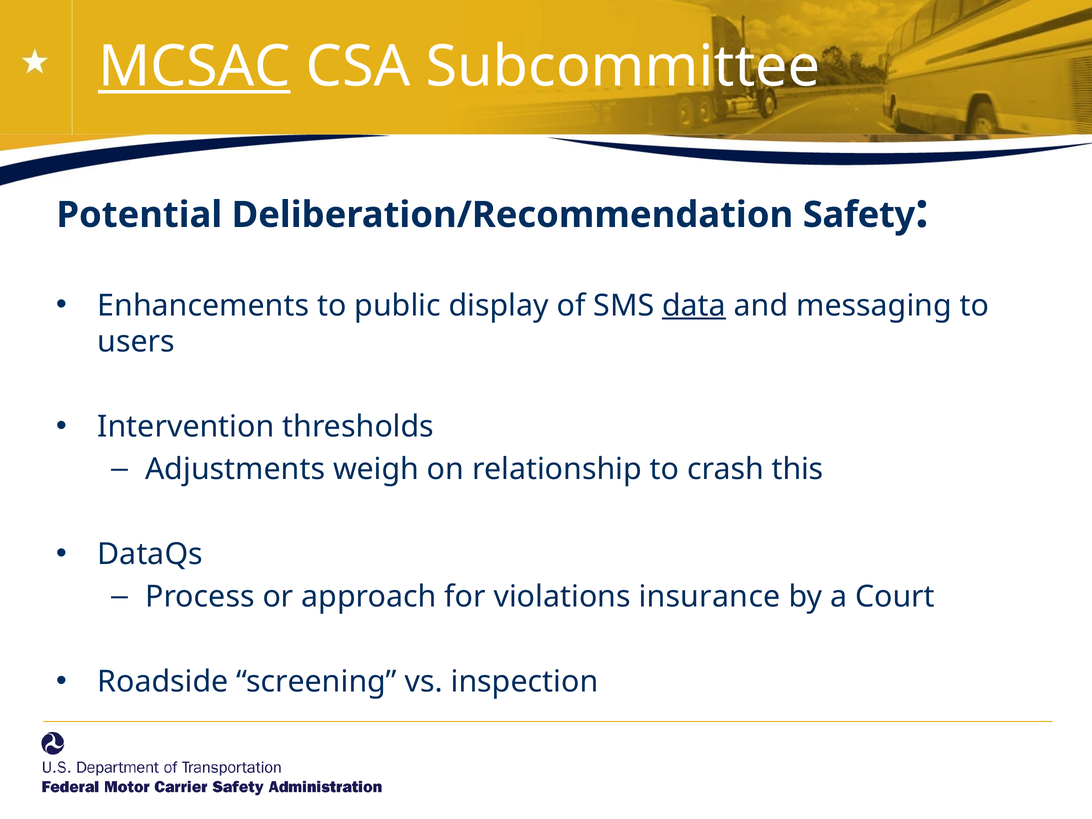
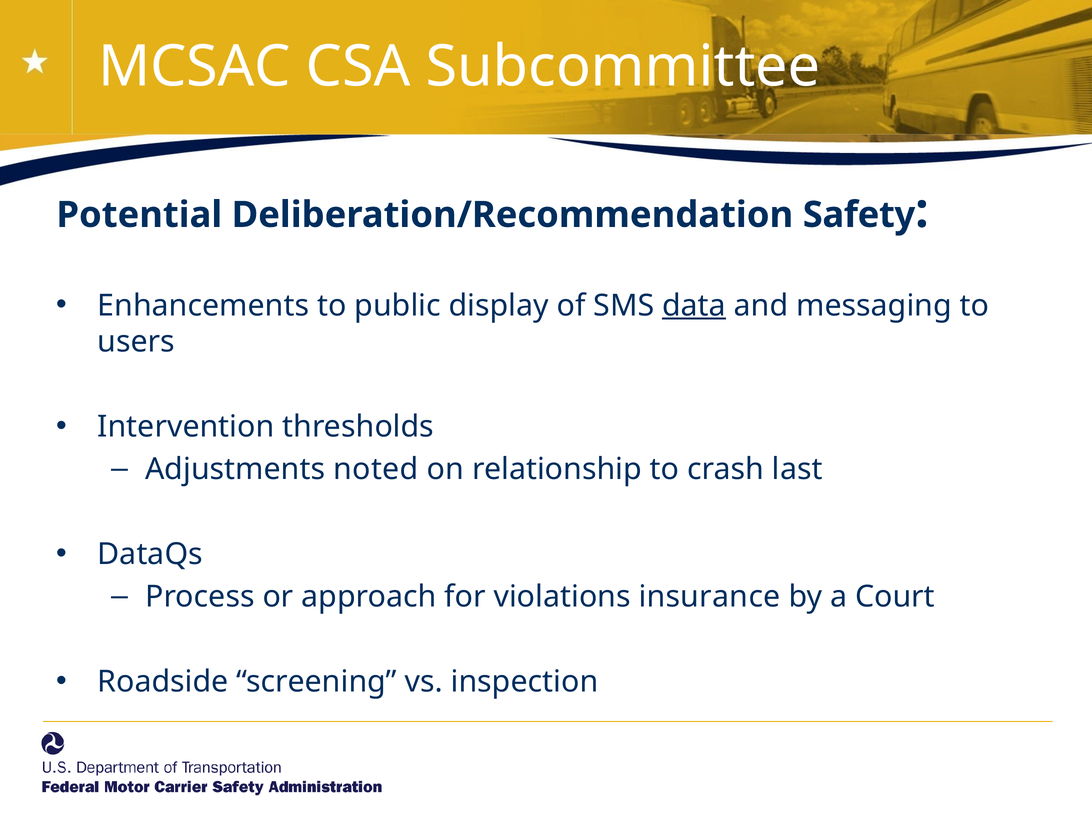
MCSAC underline: present -> none (195, 67)
weigh: weigh -> noted (376, 469)
this: this -> last (797, 469)
